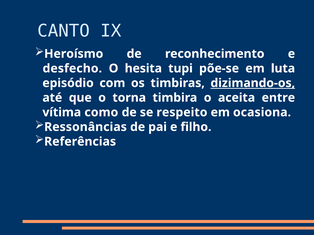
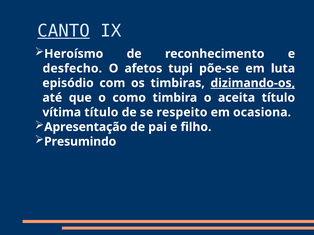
CANTO underline: none -> present (64, 31)
hesita: hesita -> afetos (143, 69)
torna: torna -> como (129, 98)
aceita entre: entre -> título (278, 98)
vítima como: como -> título (101, 113)
Ressonâncias: Ressonâncias -> Apresentação (86, 127)
Referências: Referências -> Presumindo (80, 142)
